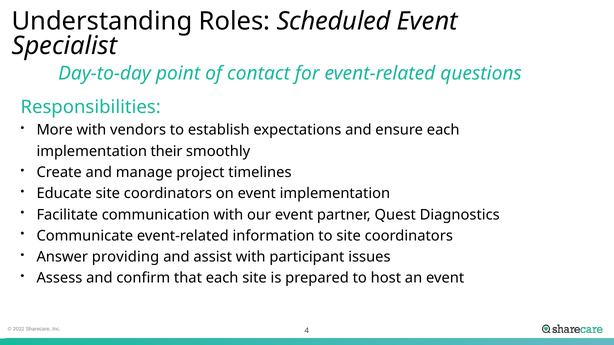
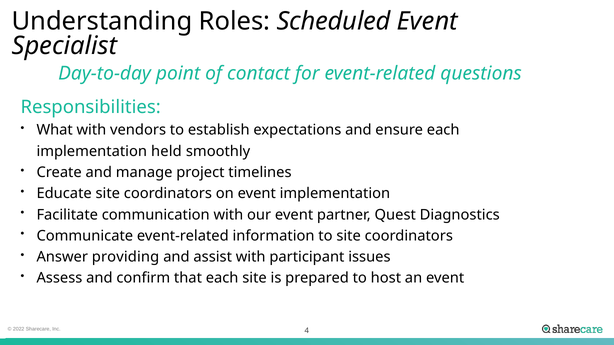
More: More -> What (55, 130)
their: their -> held (166, 151)
